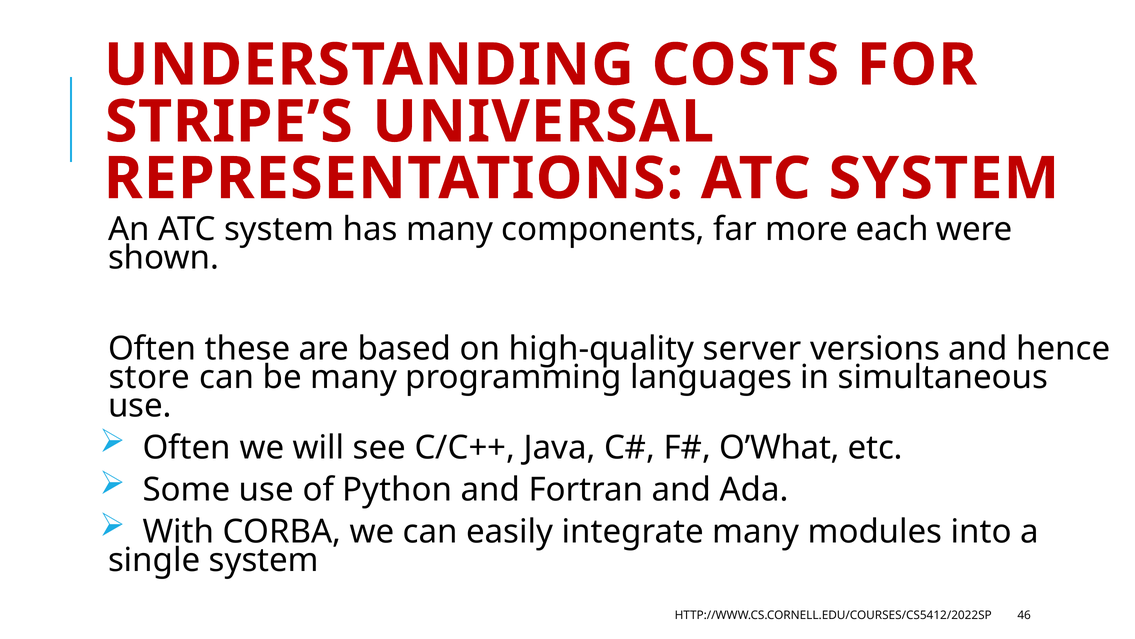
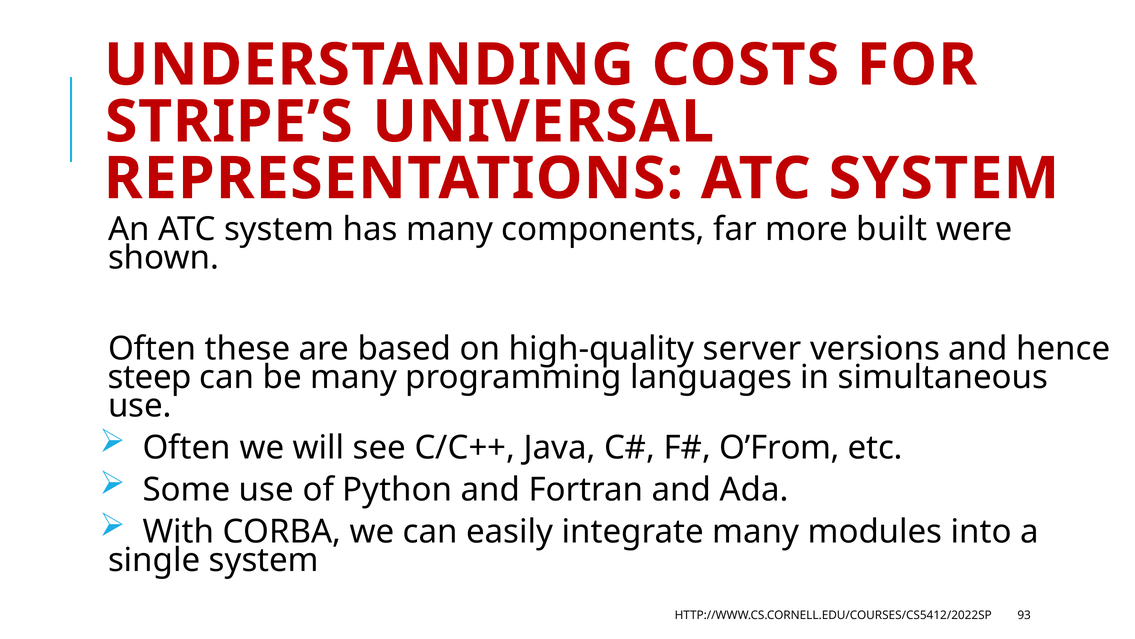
each: each -> built (892, 229)
store: store -> steep (150, 377)
O’What: O’What -> O’From (780, 448)
46: 46 -> 93 (1024, 615)
